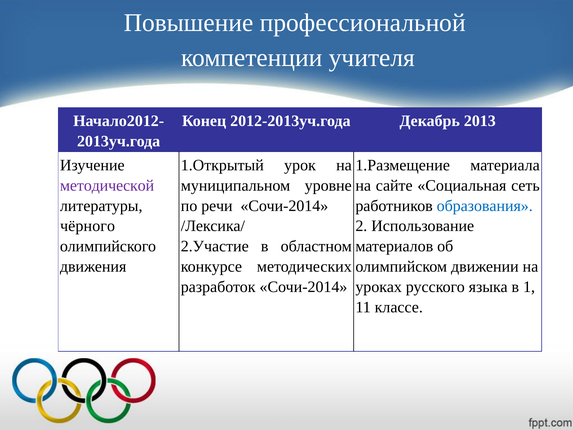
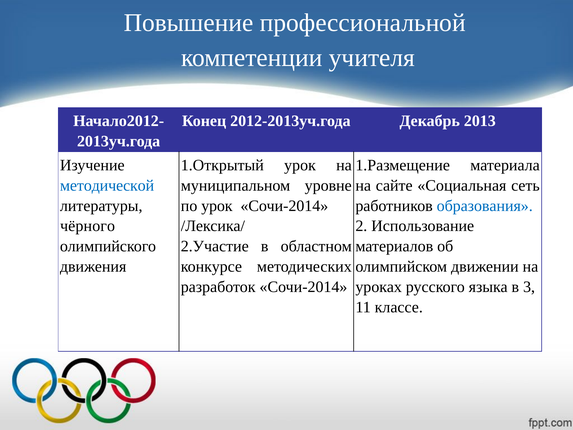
методической colour: purple -> blue (107, 185)
по речи: речи -> урок (217, 206)
1: 1 -> 3 (529, 287)
